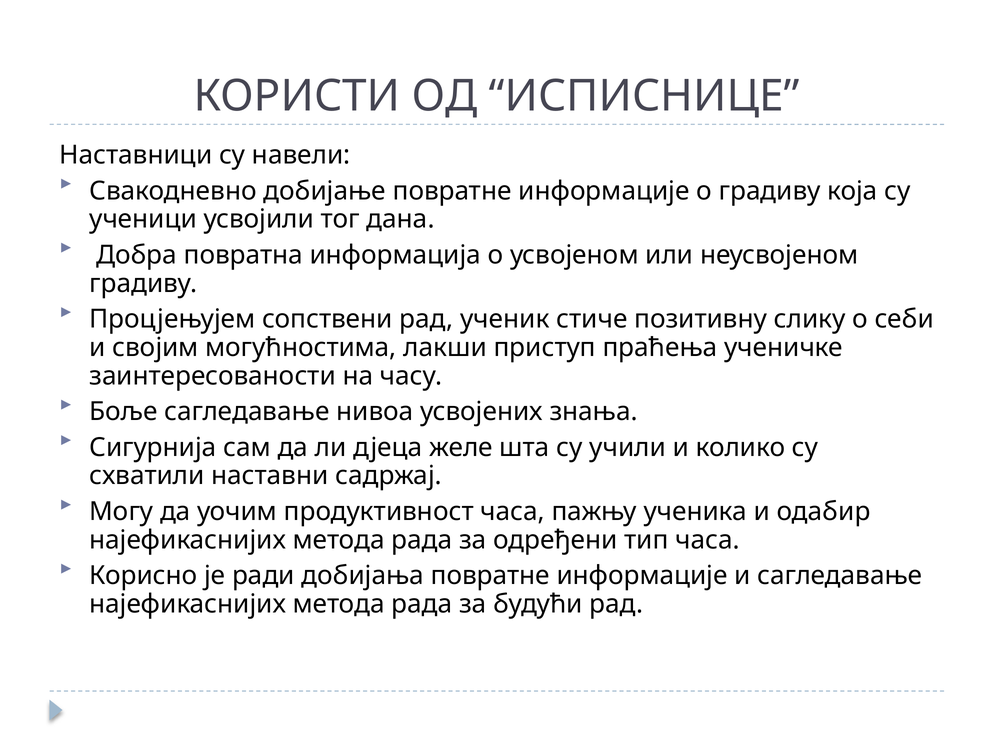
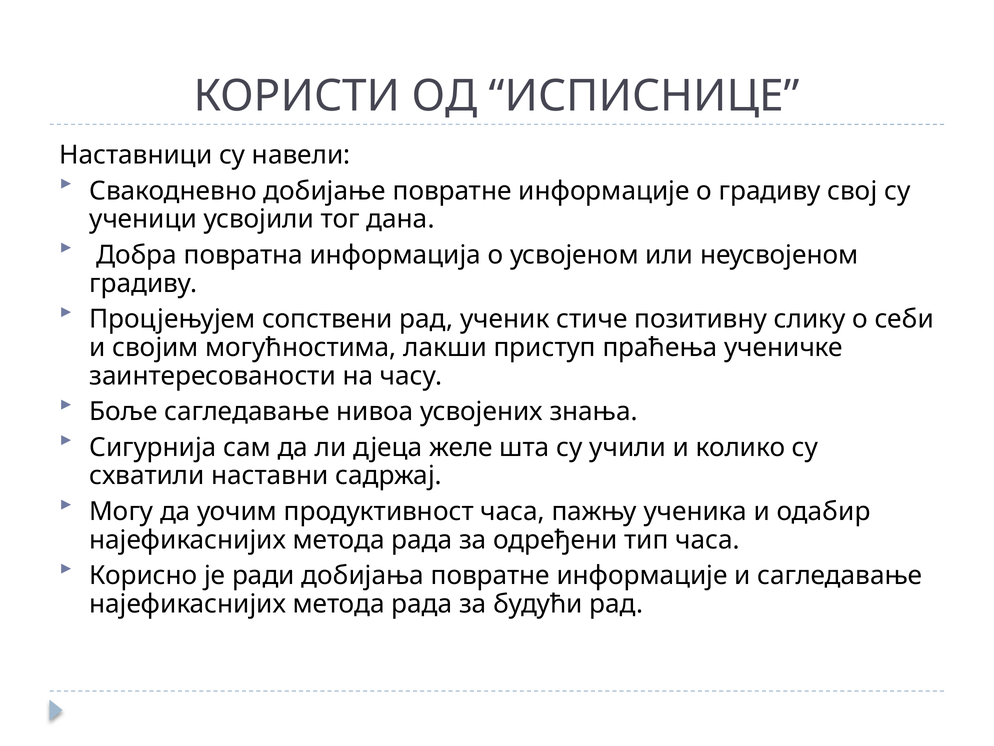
која: која -> свој (852, 191)
